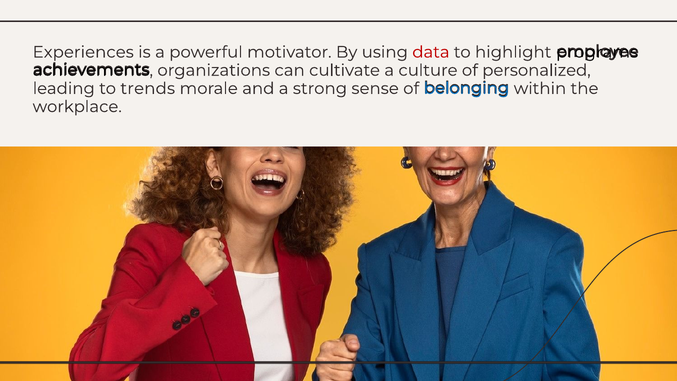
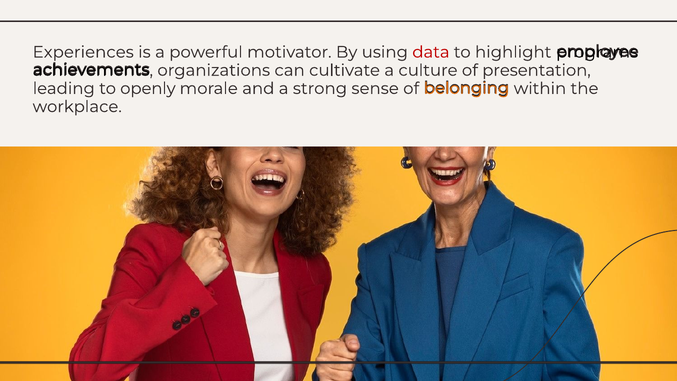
personalized: personalized -> presentation (536, 70)
trends: trends -> openly (148, 88)
belonging colour: blue -> orange (467, 88)
